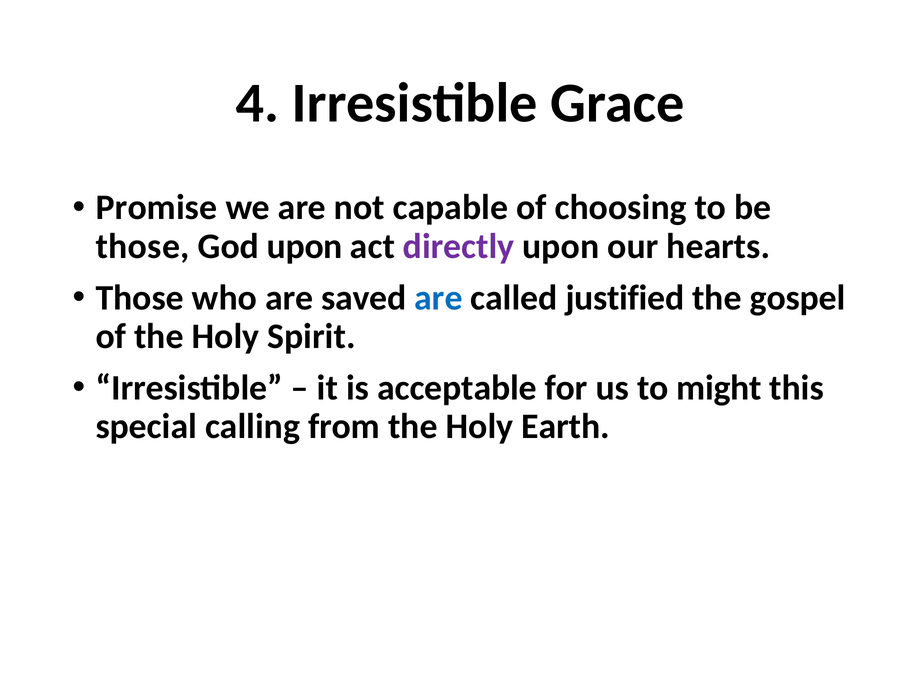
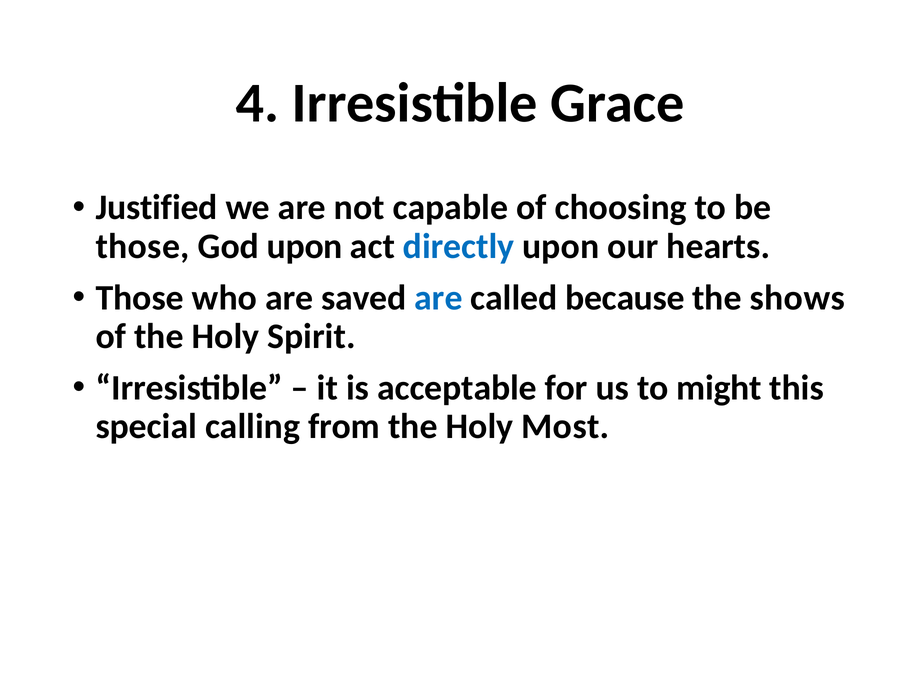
Promise: Promise -> Justified (157, 208)
directly colour: purple -> blue (459, 246)
justified: justified -> because (625, 298)
gospel: gospel -> shows (797, 298)
Earth: Earth -> Most (565, 426)
